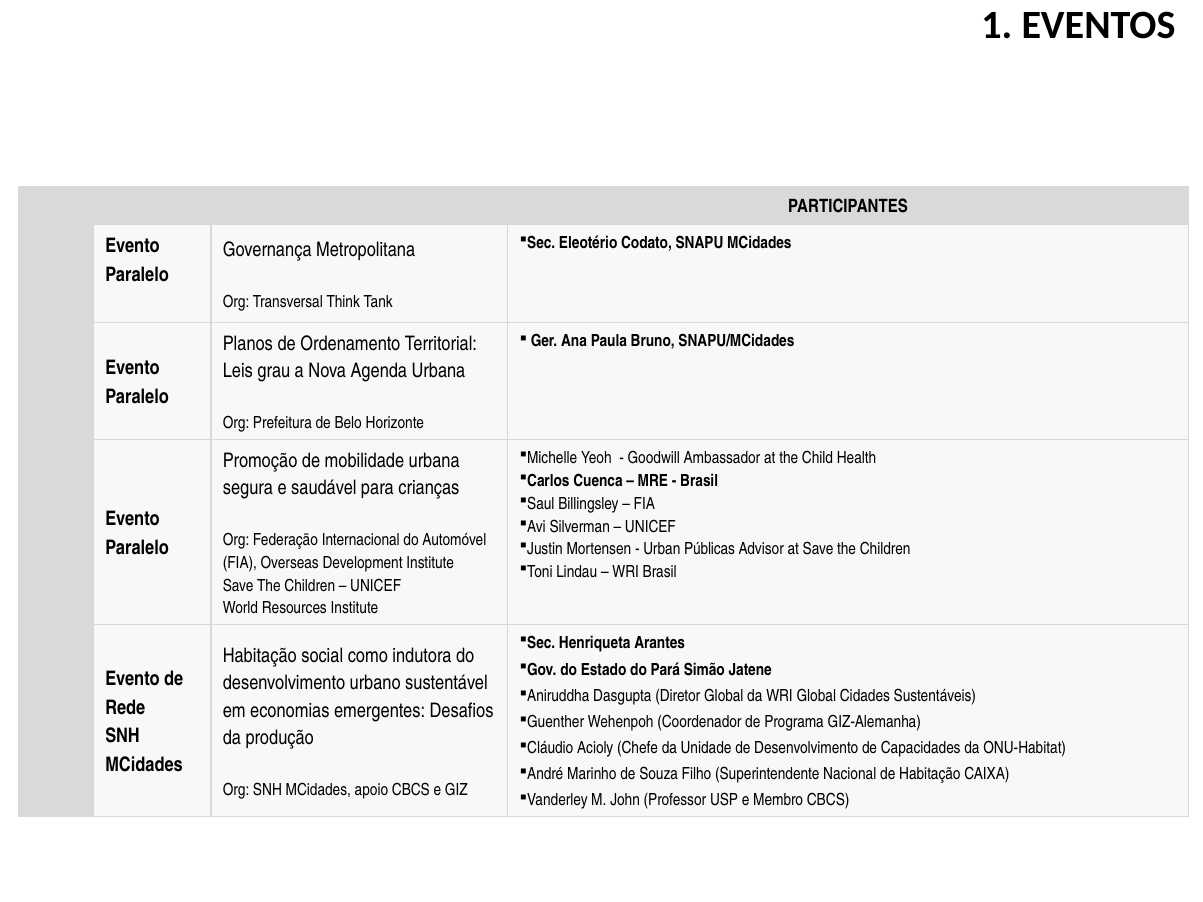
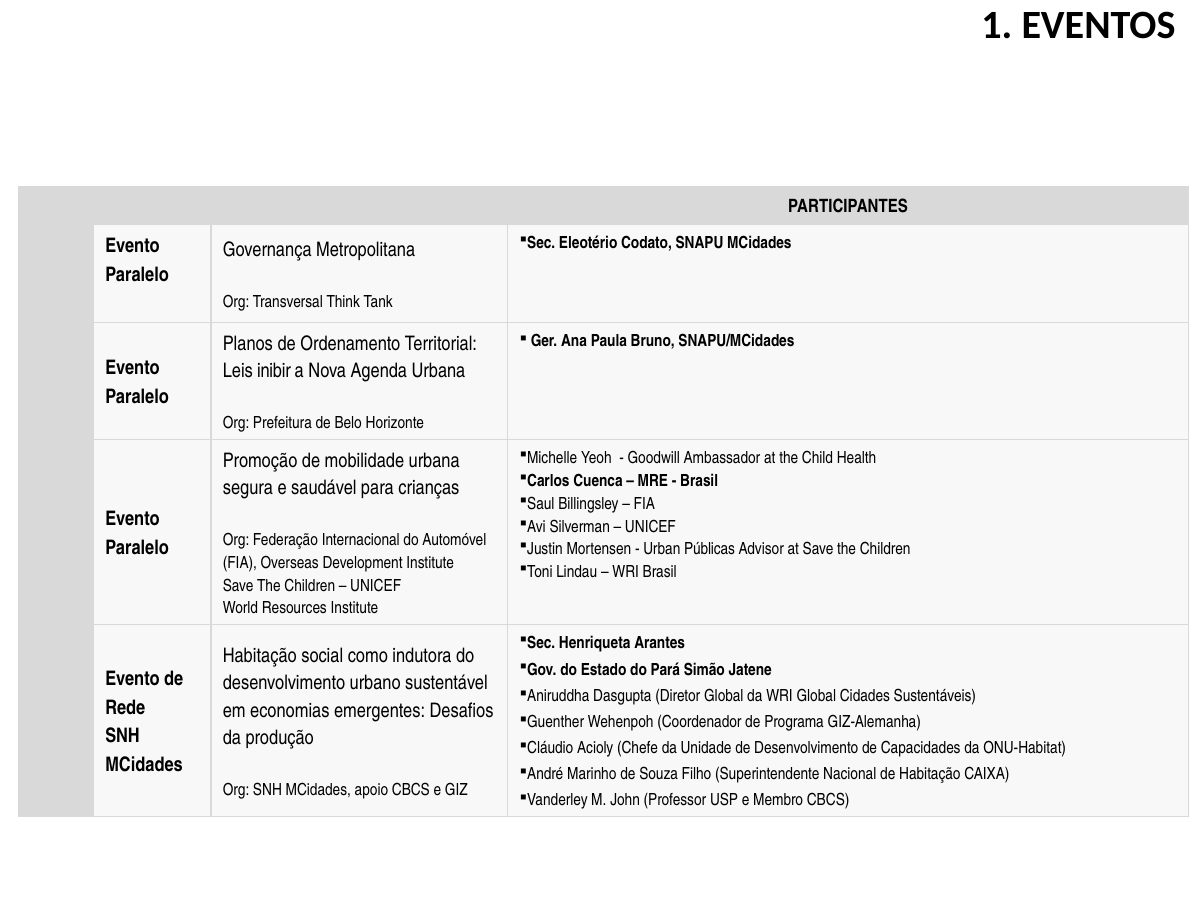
grau: grau -> inibir (274, 371)
